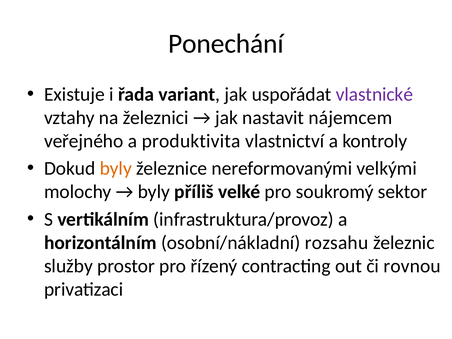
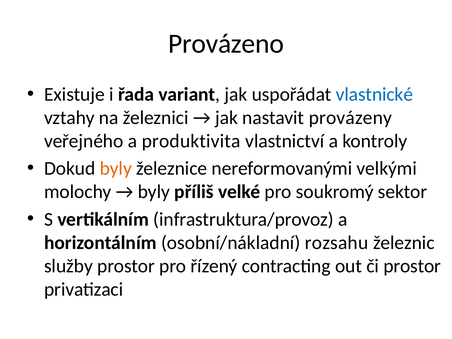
Ponechání: Ponechání -> Provázeno (226, 44)
vlastnické colour: purple -> blue (374, 94)
nájemcem: nájemcem -> provázeny (350, 118)
či rovnou: rovnou -> prostor (412, 266)
